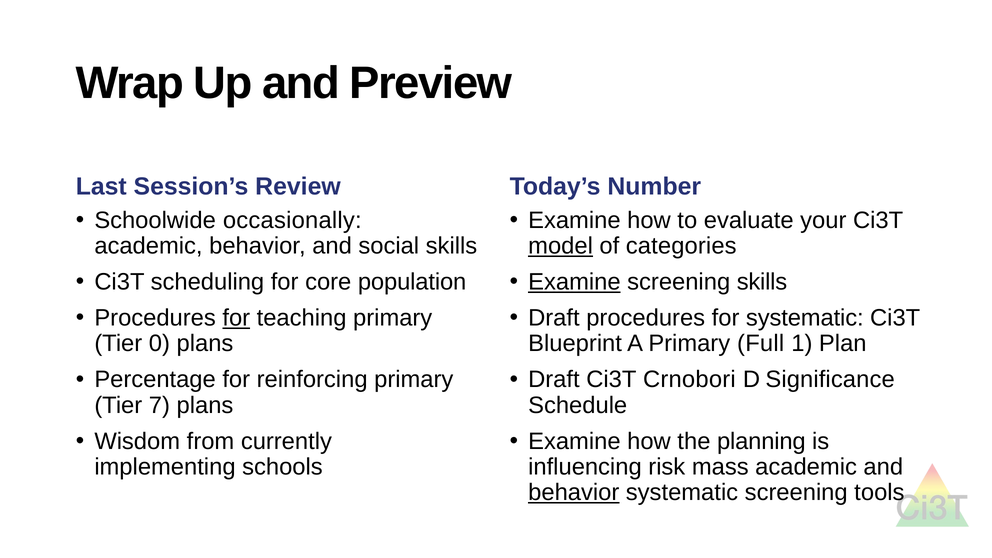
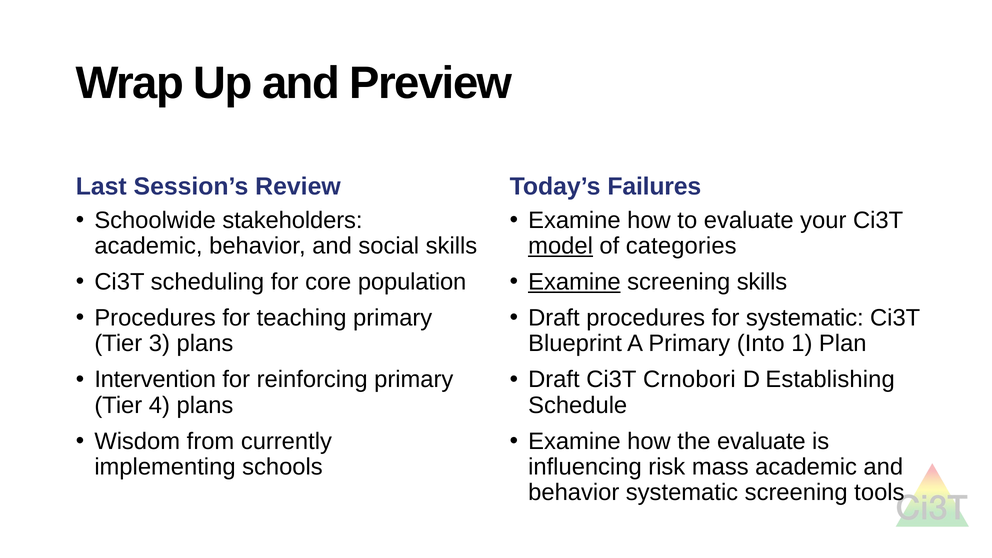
Number: Number -> Failures (654, 187)
occasionally: occasionally -> stakeholders (292, 220)
for underline: present -> none (236, 318)
0: 0 -> 3 (159, 344)
Full: Full -> Into (761, 344)
Percentage: Percentage -> Intervention (155, 380)
Significance: Significance -> Establishing (830, 380)
7: 7 -> 4 (159, 405)
the planning: planning -> evaluate (761, 441)
behavior underline: present -> none (574, 493)
